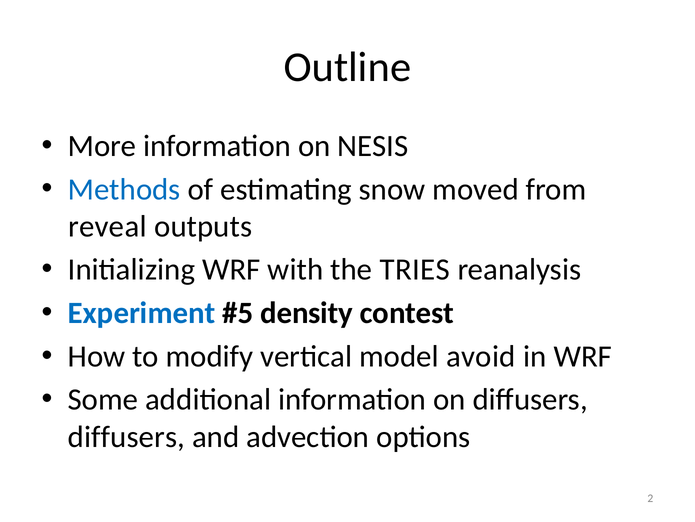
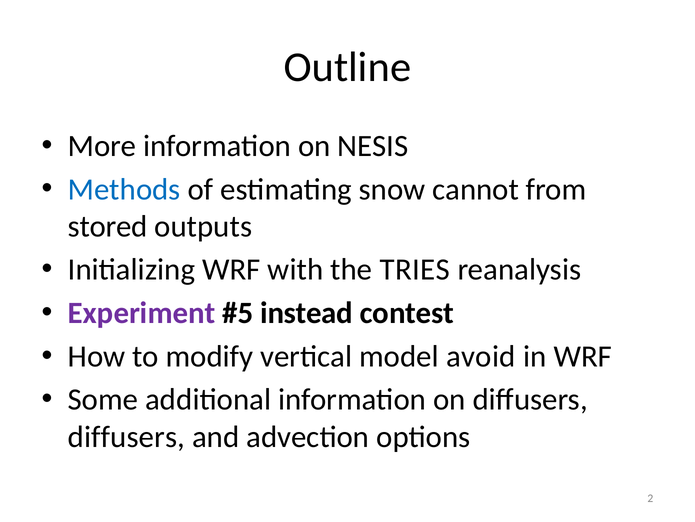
moved: moved -> cannot (476, 189)
reveal: reveal -> stored (108, 226)
Experiment colour: blue -> purple (142, 313)
density: density -> instead (307, 313)
